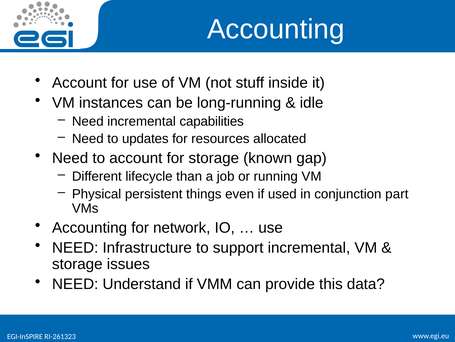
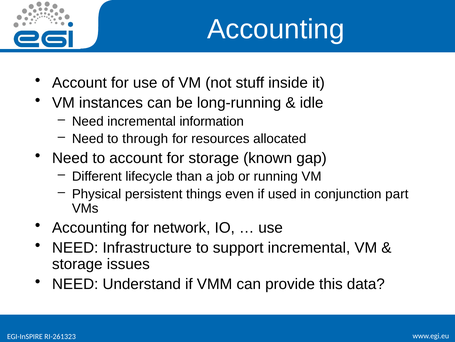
capabilities: capabilities -> information (212, 121)
updates: updates -> through (145, 139)
